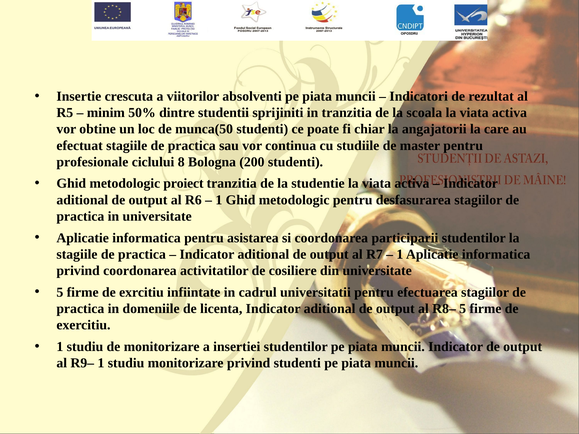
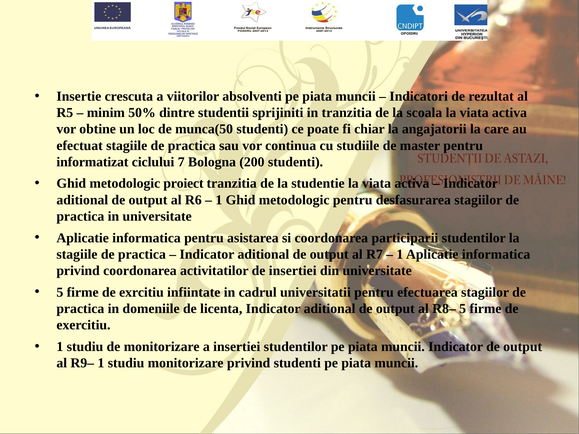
profesionale: profesionale -> informatizat (92, 162)
8: 8 -> 7 (181, 162)
de cosiliere: cosiliere -> insertiei (293, 271)
